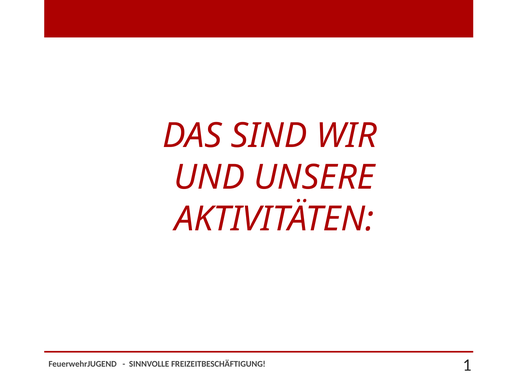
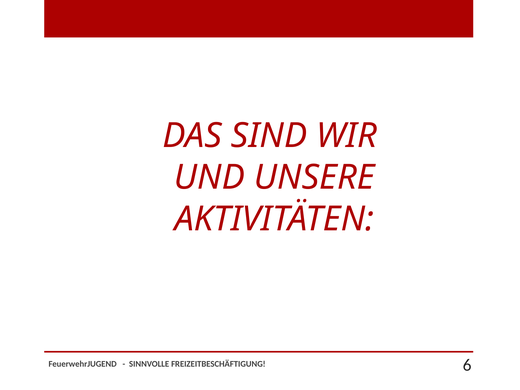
1: 1 -> 6 (467, 365)
